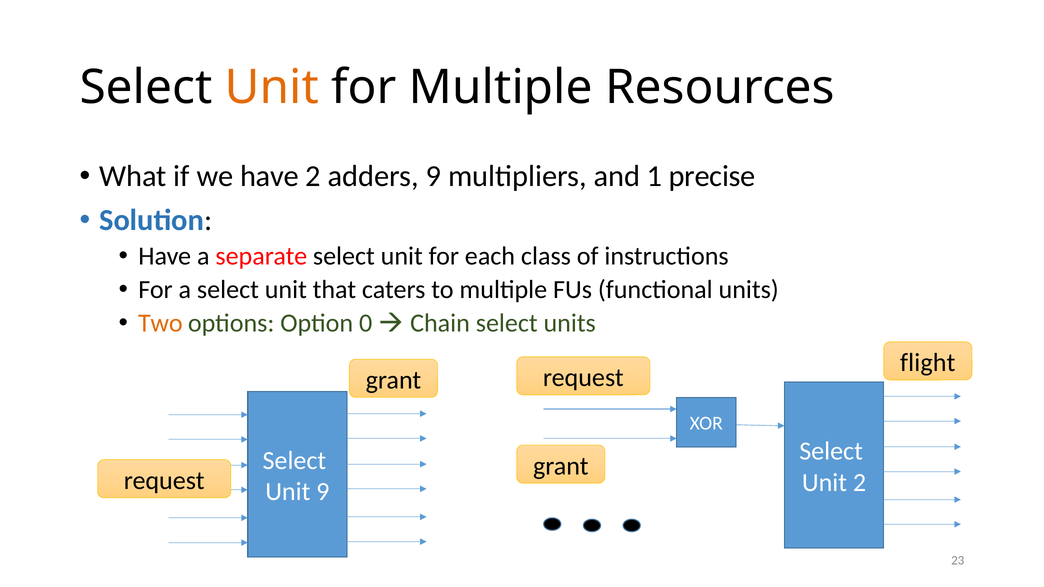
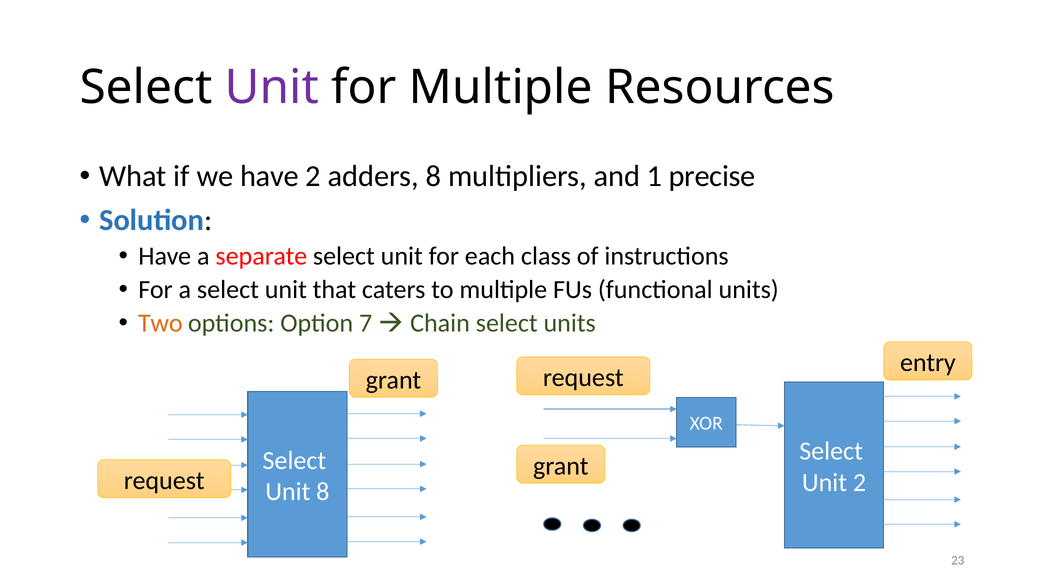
Unit colour: orange -> purple (272, 88)
adders 9: 9 -> 8 (433, 177)
0: 0 -> 7 (366, 323)
flight: flight -> entry (928, 363)
Unit 9: 9 -> 8 (323, 492)
